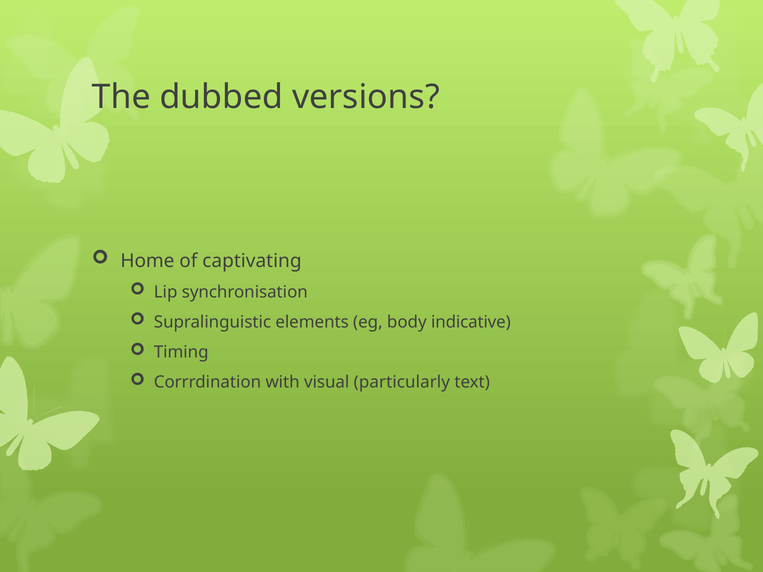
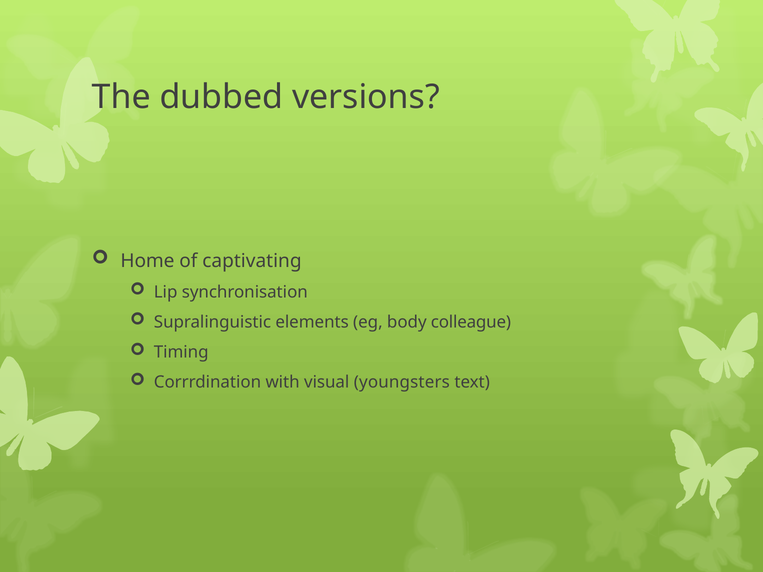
indicative: indicative -> colleague (471, 322)
particularly: particularly -> youngsters (402, 382)
